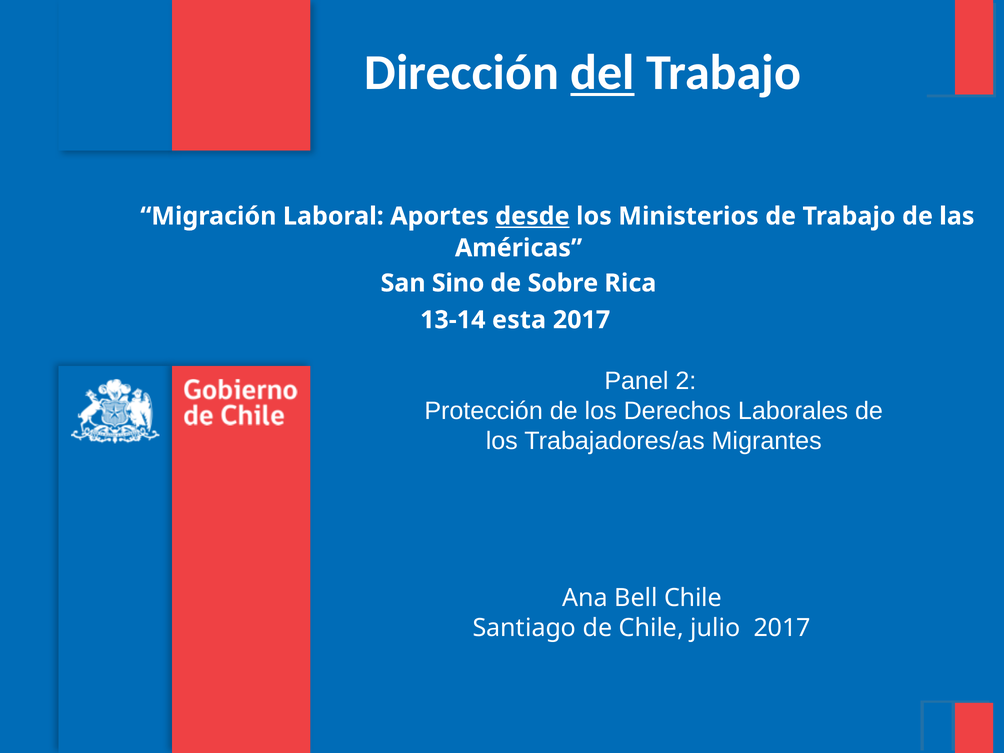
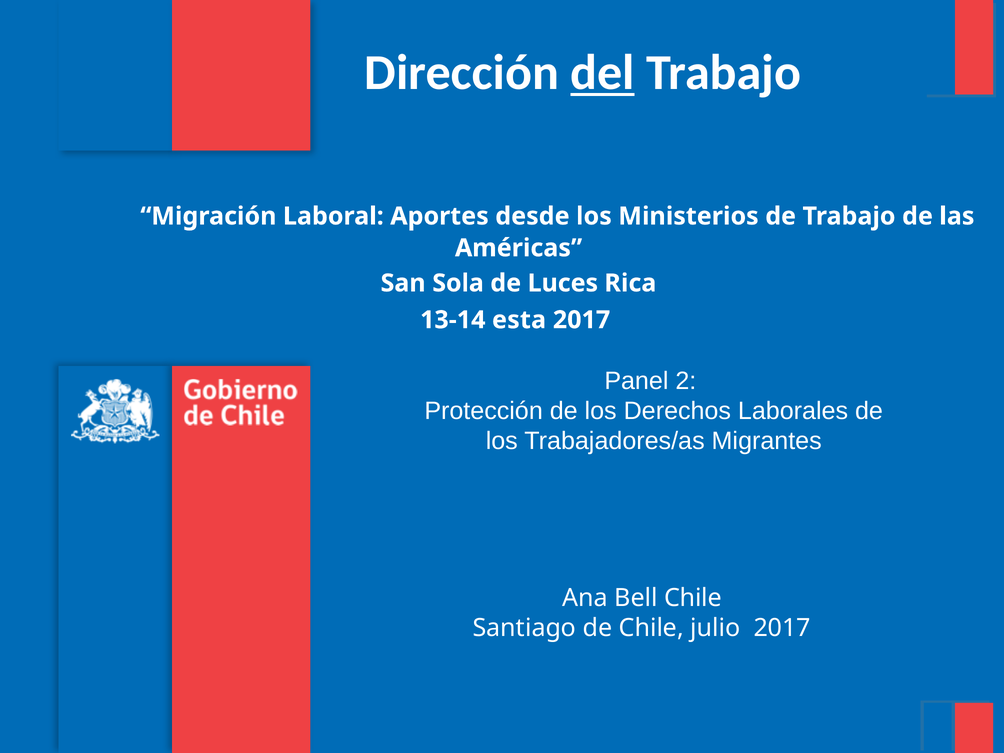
desde underline: present -> none (532, 216)
Sino: Sino -> Sola (458, 283)
Sobre: Sobre -> Luces (563, 283)
